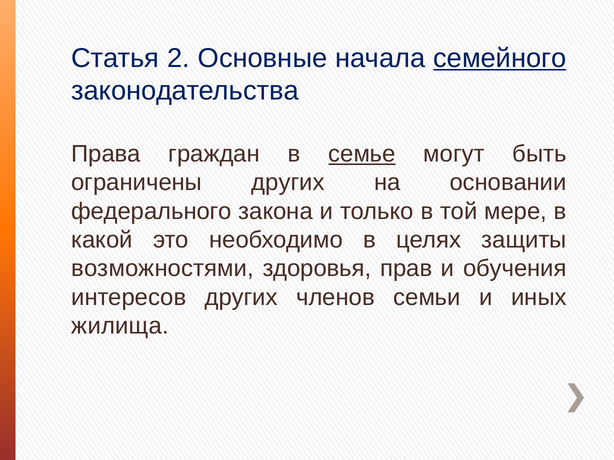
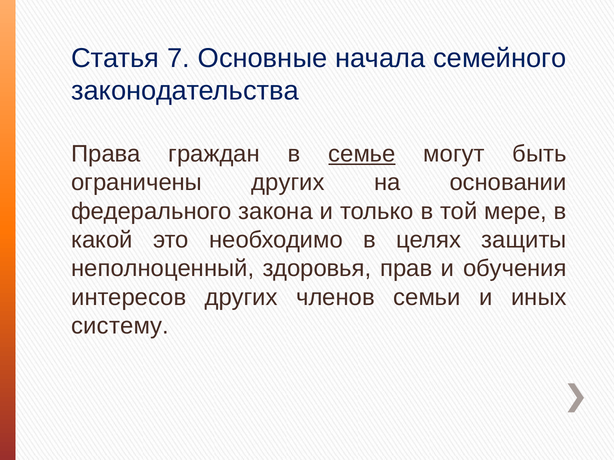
2: 2 -> 7 (179, 58)
семейного underline: present -> none (500, 58)
возможностями: возможностями -> неполноценный (163, 269)
жилища: жилища -> систему (120, 326)
